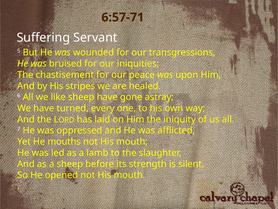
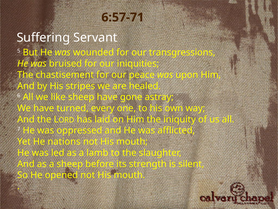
mouths: mouths -> nations (64, 141)
